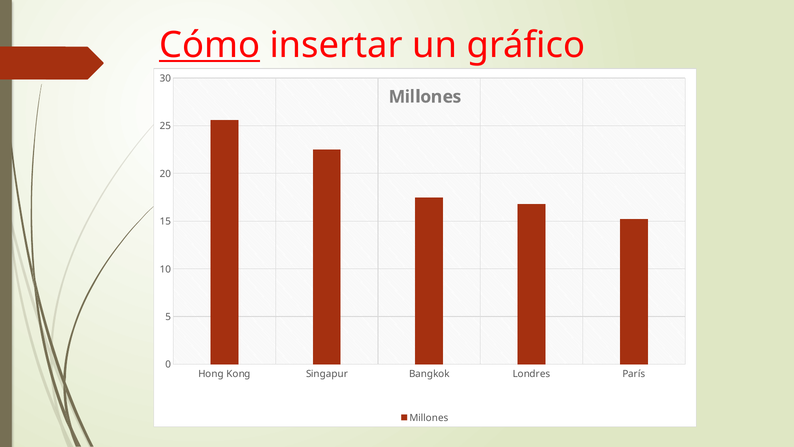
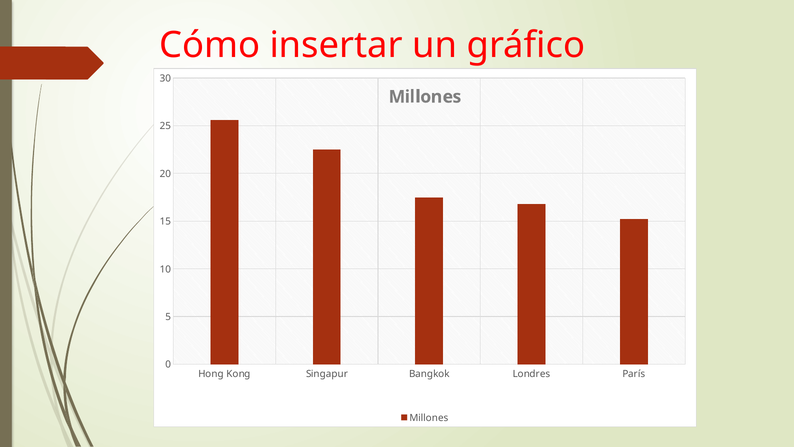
Cómo underline: present -> none (210, 45)
